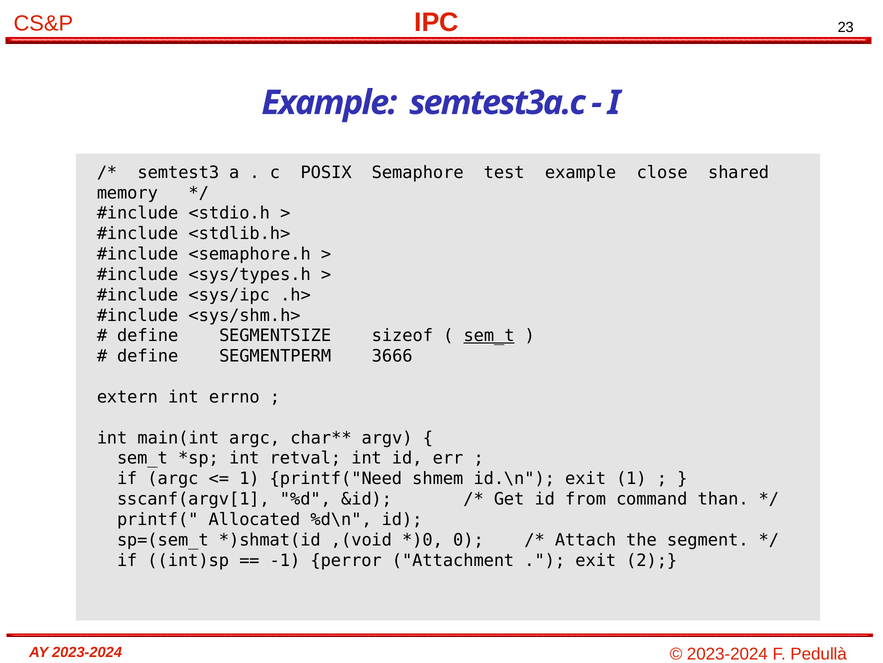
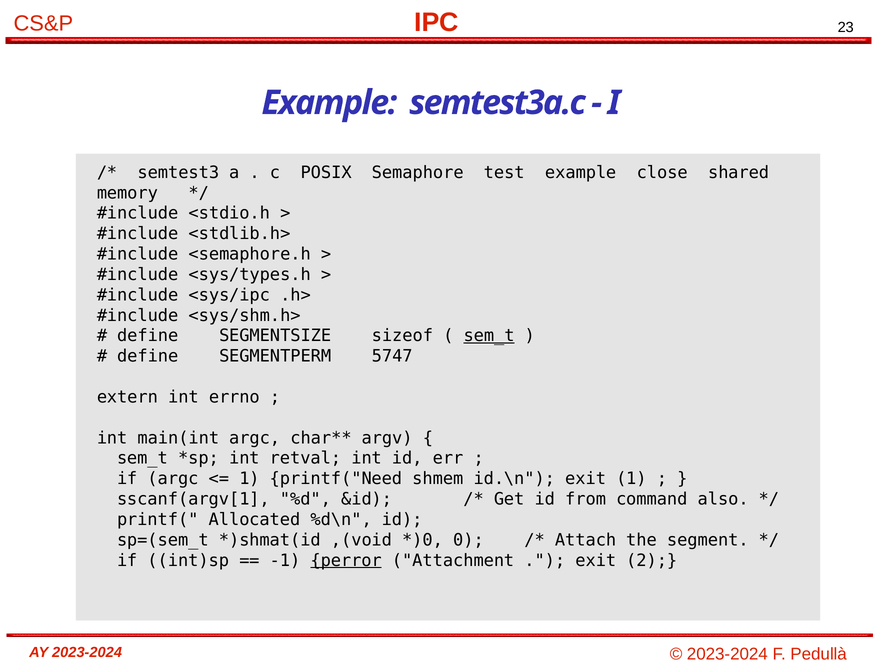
3666: 3666 -> 5747 (392, 356)
than: than -> also (723, 499)
perror underline: none -> present (346, 560)
